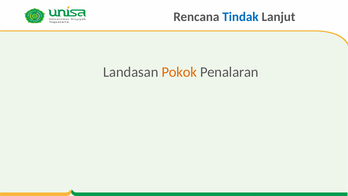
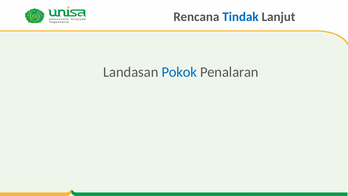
Pokok colour: orange -> blue (179, 72)
